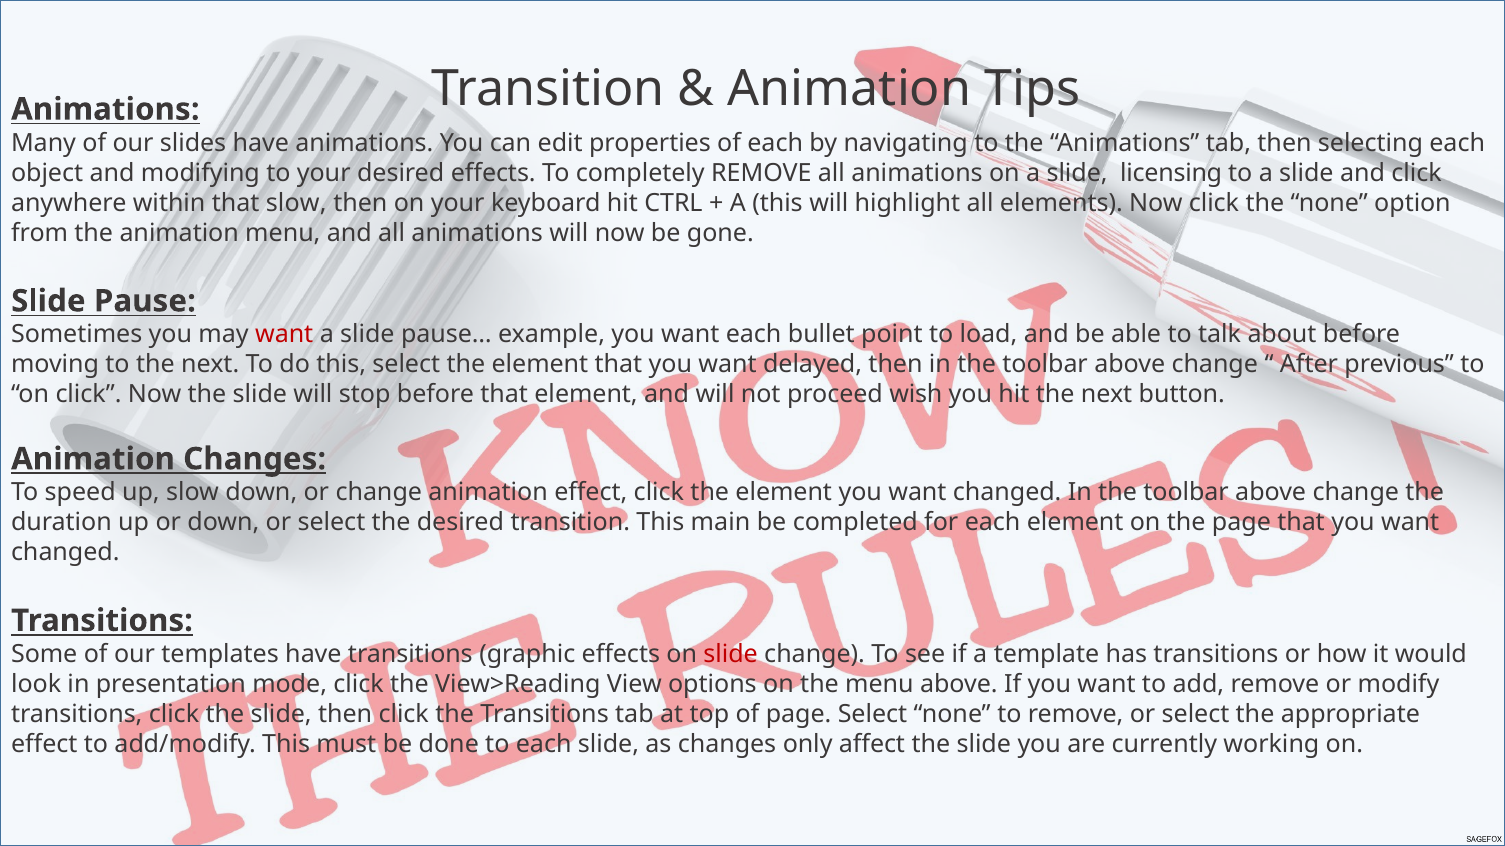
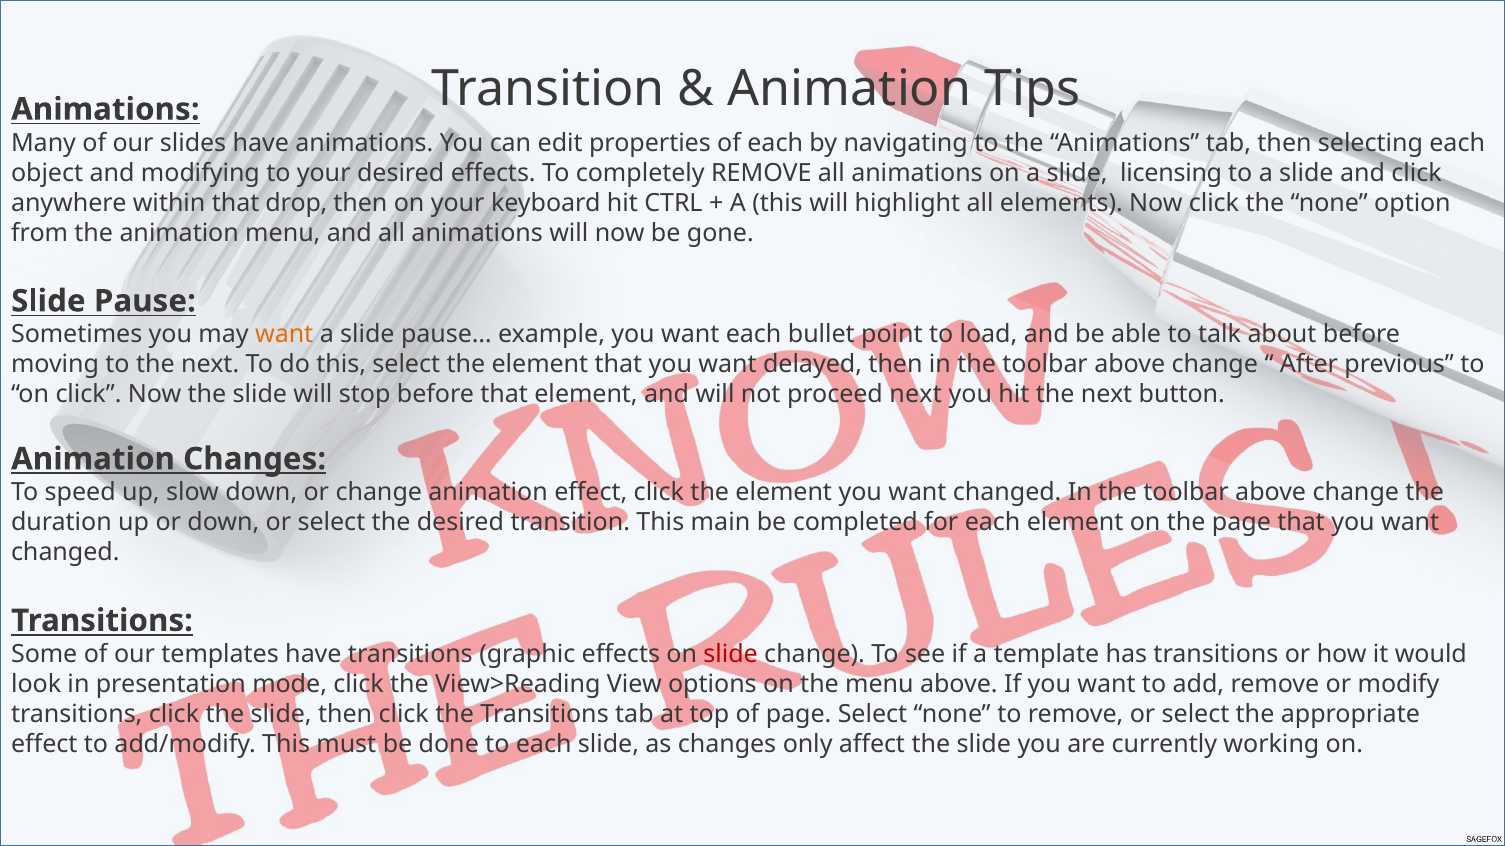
that slow: slow -> drop (296, 203)
want colour: red -> orange (284, 335)
proceed wish: wish -> next (916, 395)
